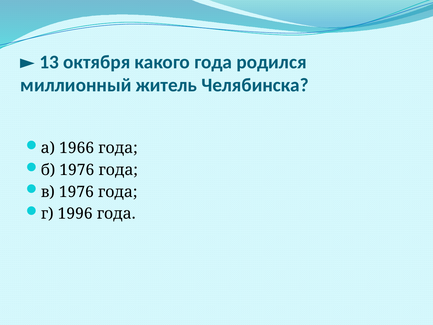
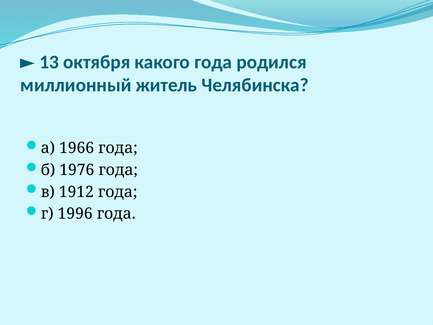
в 1976: 1976 -> 1912 (76, 192)
